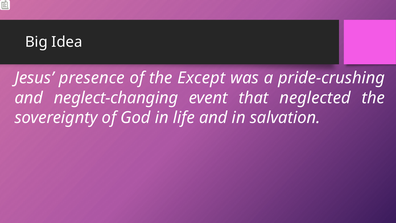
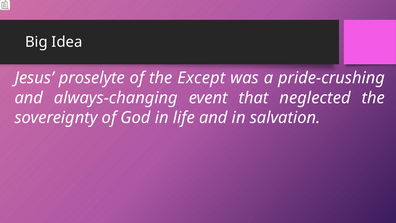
presence: presence -> proselyte (92, 78)
neglect-changing: neglect-changing -> always-changing (116, 98)
